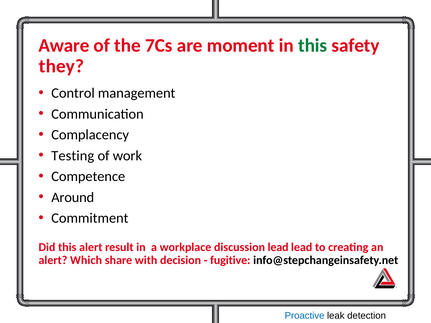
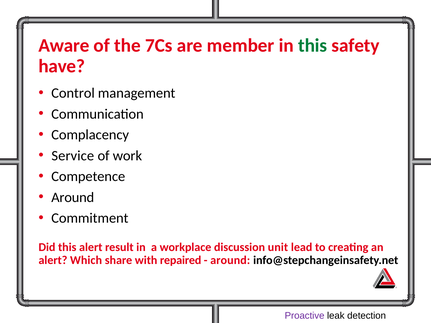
moment: moment -> member (241, 46)
they: they -> have (62, 66)
Testing: Testing -> Service (73, 156)
discussion lead: lead -> unit (278, 247)
decision: decision -> repaired (181, 260)
fugitive: fugitive -> around (230, 260)
Proactive colour: blue -> purple (305, 316)
